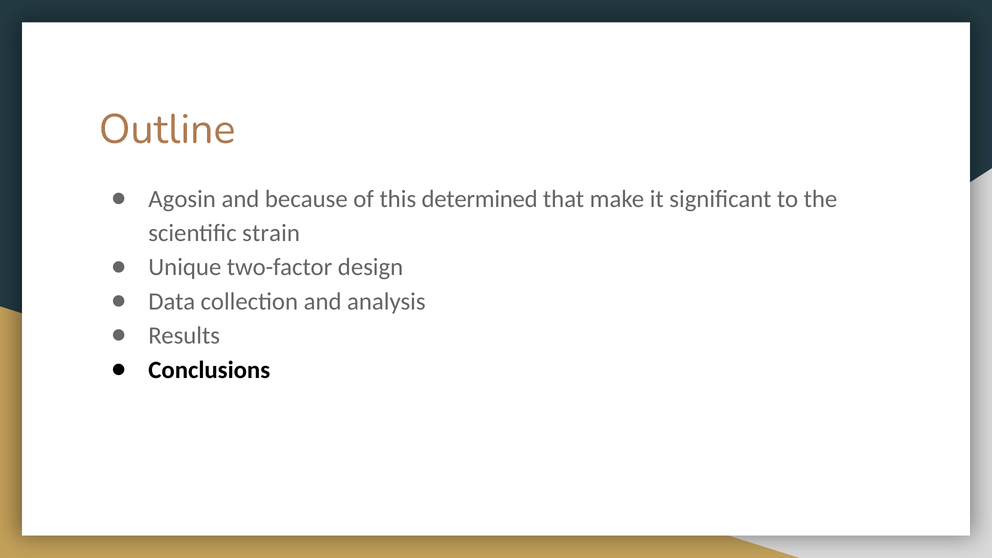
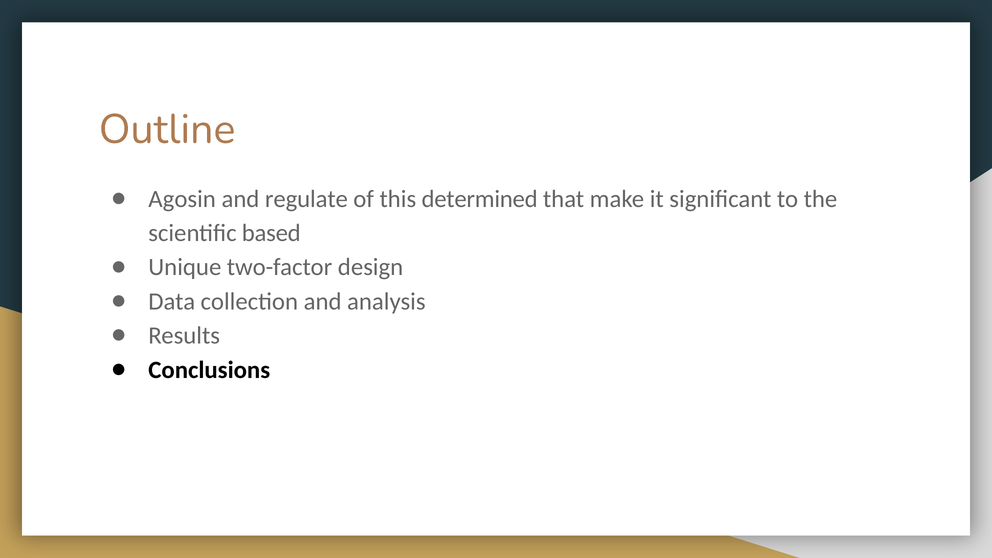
because: because -> regulate (306, 199)
strain: strain -> based (271, 233)
